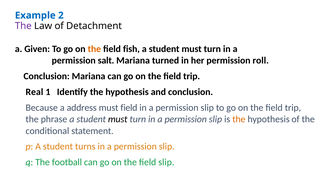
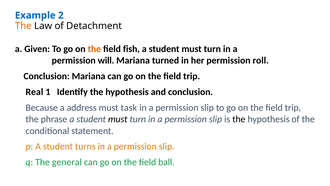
The colour: purple -> orange (23, 26)
salt: salt -> will (106, 60)
must field: field -> task (129, 107)
the colour: orange -> black (239, 119)
football: football -> general (67, 162)
field slip: slip -> ball (166, 162)
